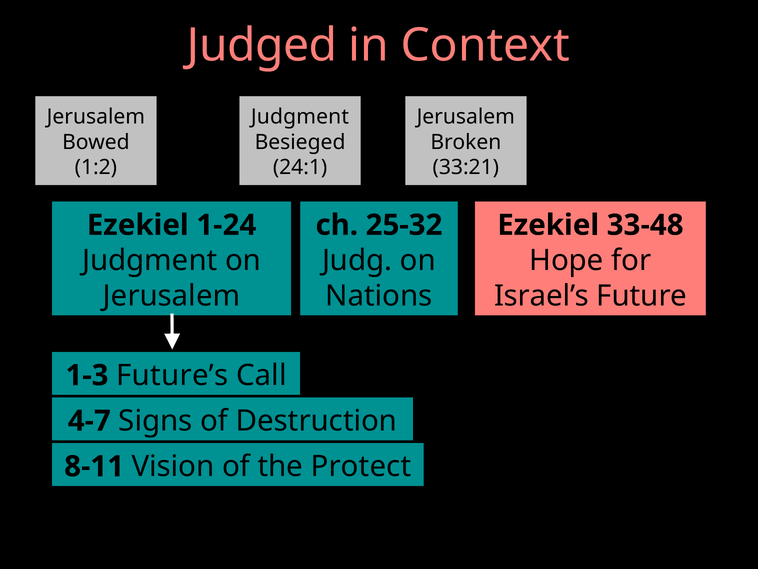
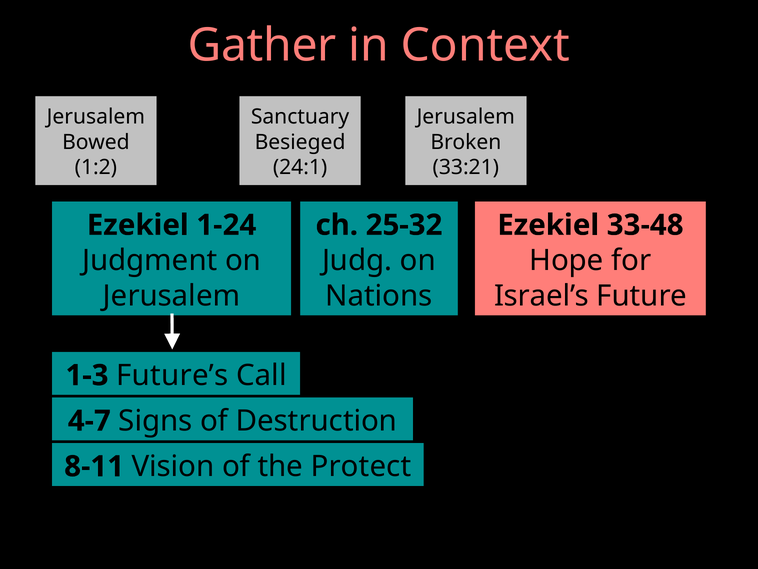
Judged: Judged -> Gather (262, 45)
Judgment: Judgment -> Sanctuary (300, 117)
